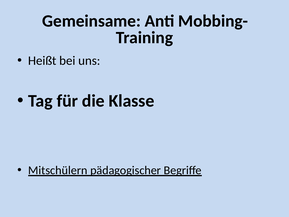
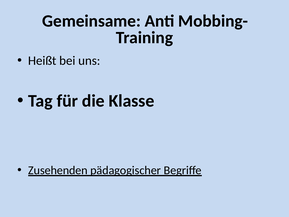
Mitschülern: Mitschülern -> Zusehenden (58, 170)
